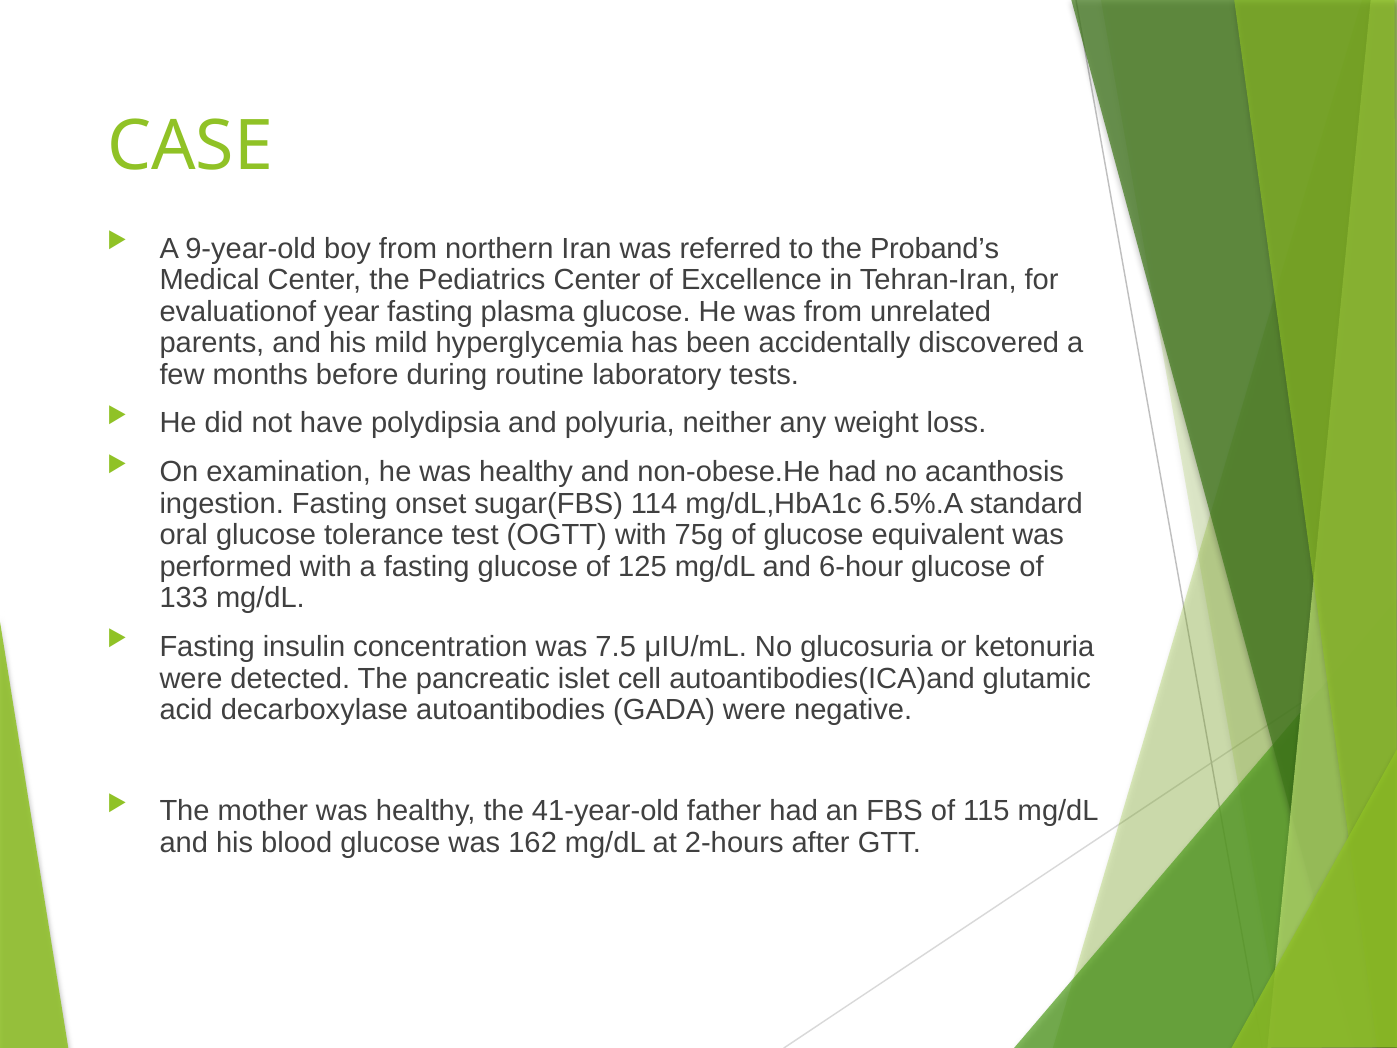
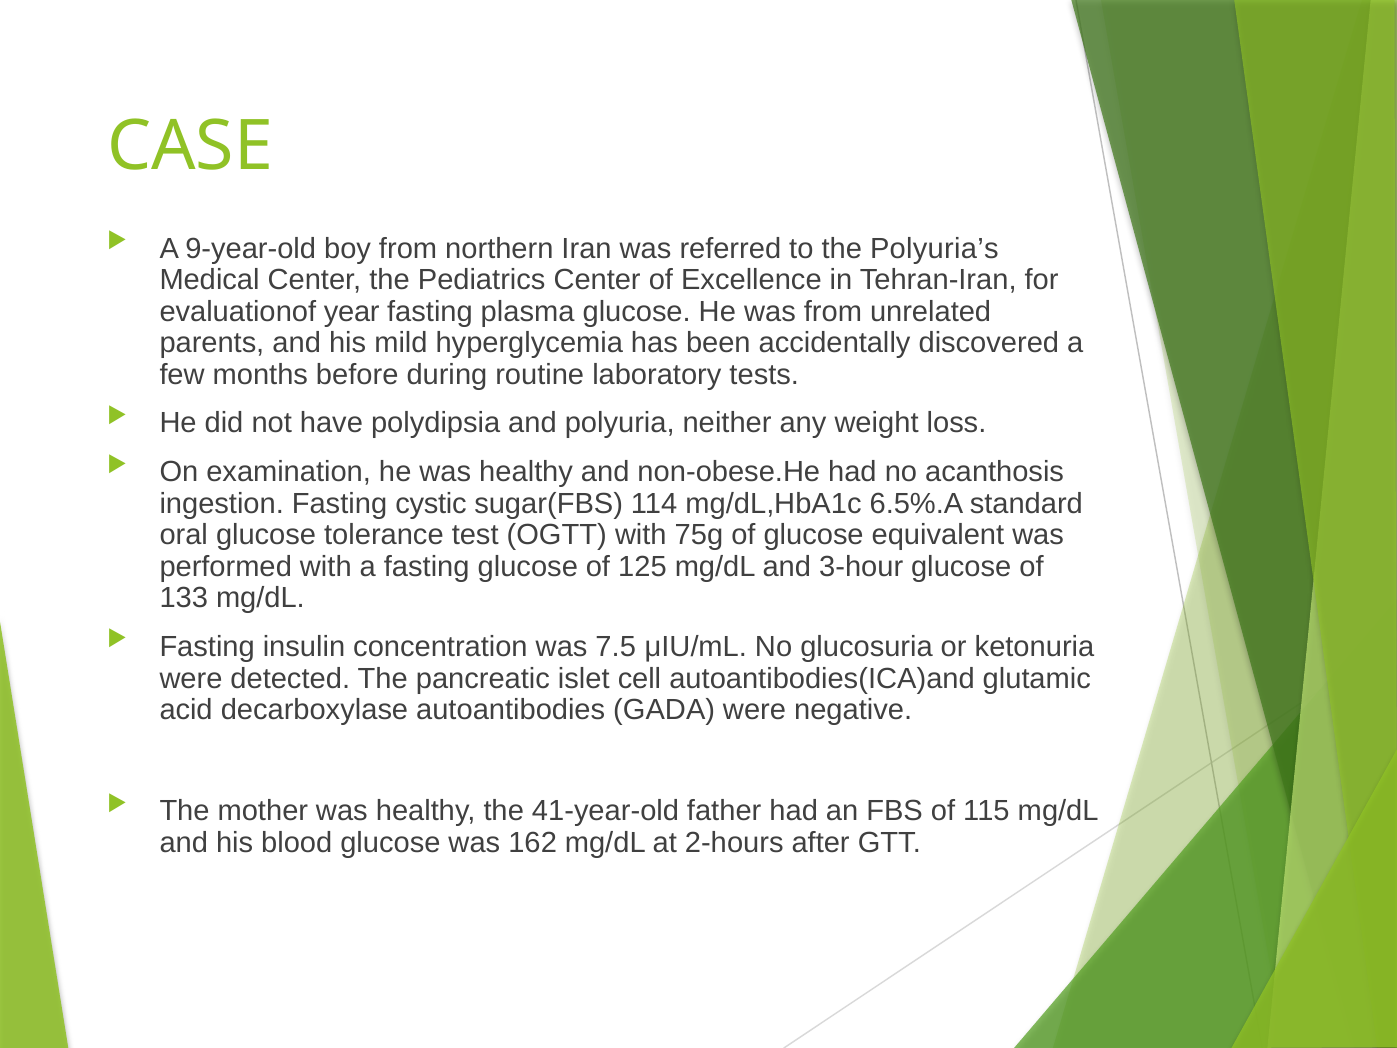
Proband’s: Proband’s -> Polyuria’s (934, 249)
onset: onset -> cystic (431, 504)
6-hour: 6-hour -> 3-hour (861, 567)
